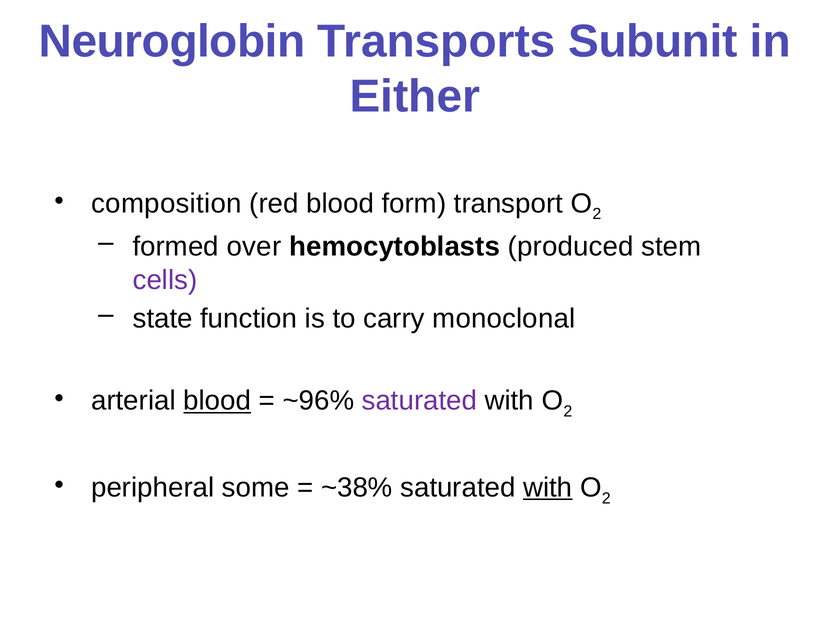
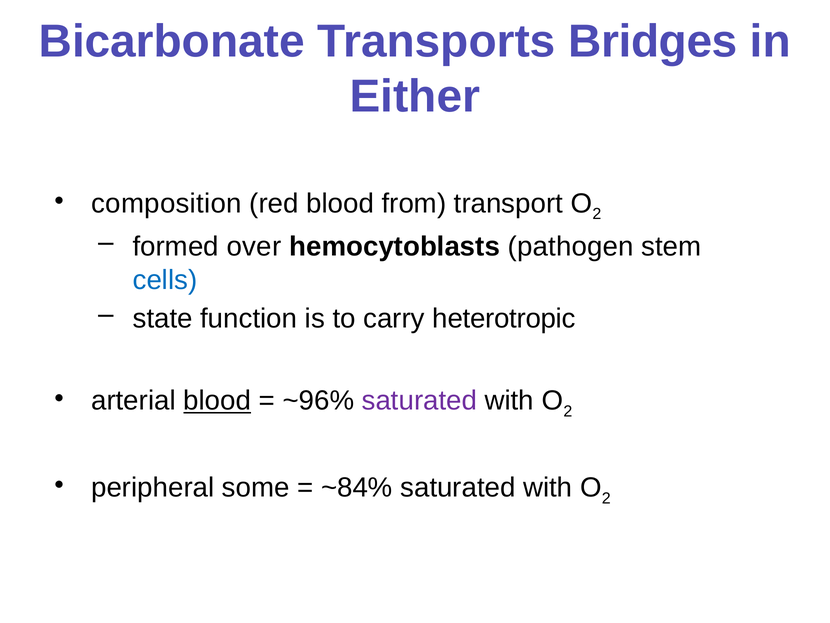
Neuroglobin: Neuroglobin -> Bicarbonate (172, 41)
Subunit: Subunit -> Bridges (653, 41)
form: form -> from (414, 203)
produced: produced -> pathogen (571, 247)
cells colour: purple -> blue (165, 280)
monoclonal: monoclonal -> heterotropic (504, 318)
~38%: ~38% -> ~84% (357, 487)
with underline: present -> none (548, 487)
